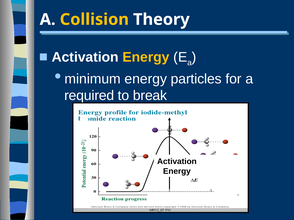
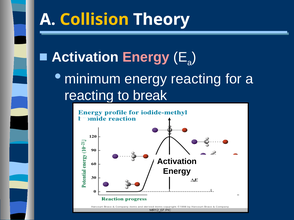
Energy colour: yellow -> pink (146, 57)
energy particles: particles -> reacting (196, 79)
required: required -> reacting (89, 96)
